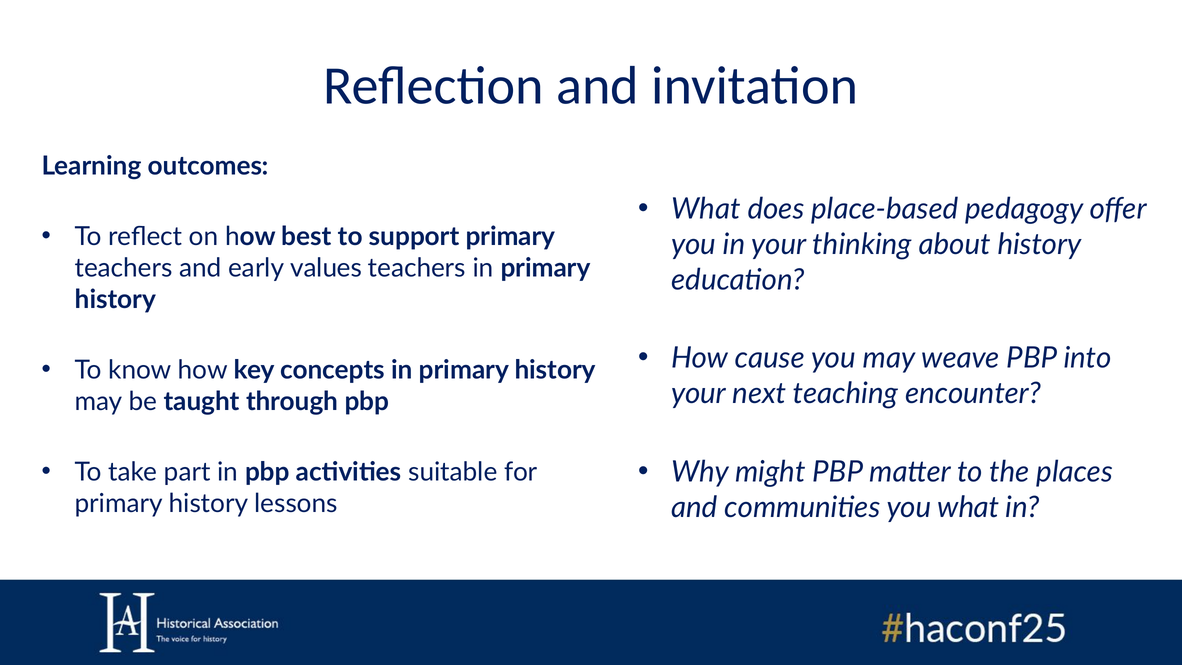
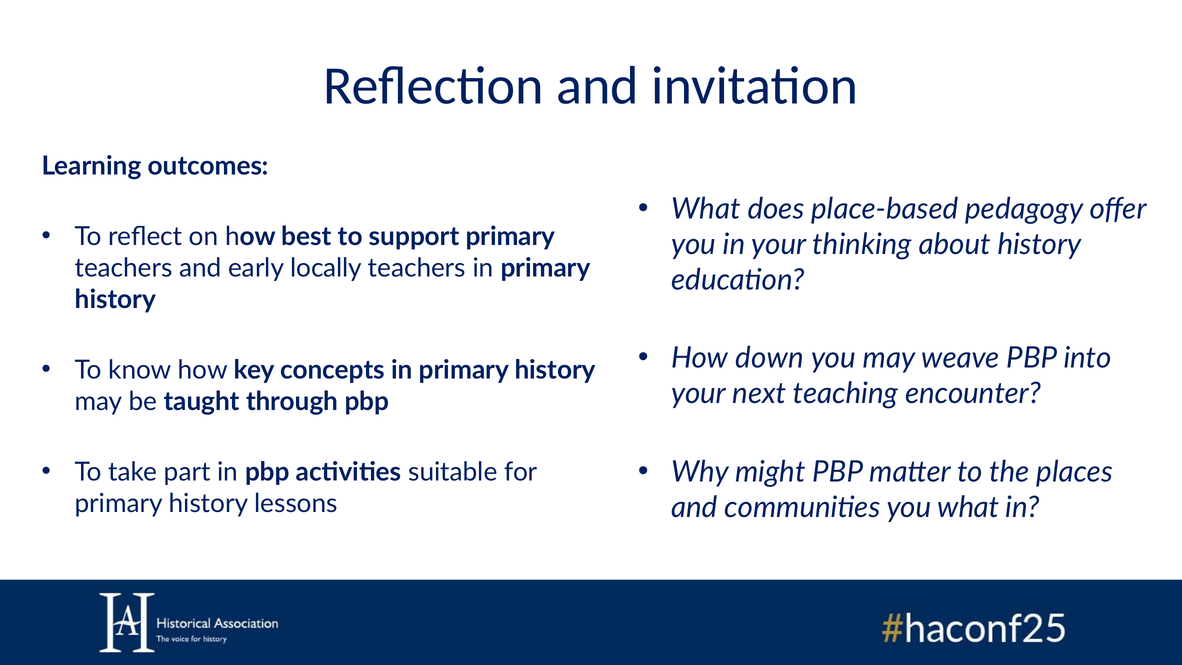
values: values -> locally (326, 268)
cause: cause -> down (770, 358)
